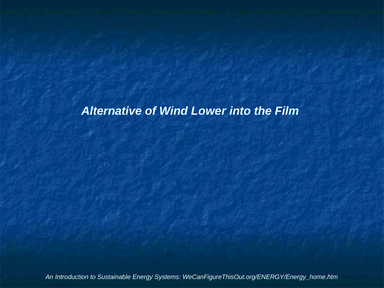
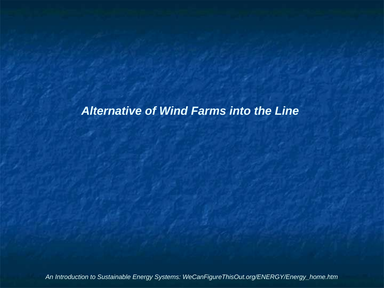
Lower: Lower -> Farms (209, 111)
Film: Film -> Line (287, 111)
